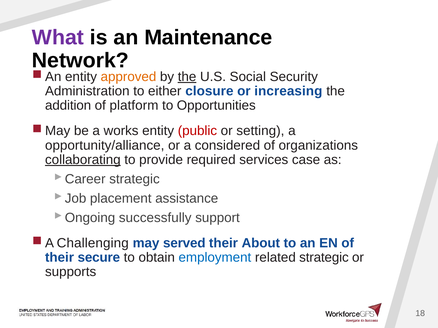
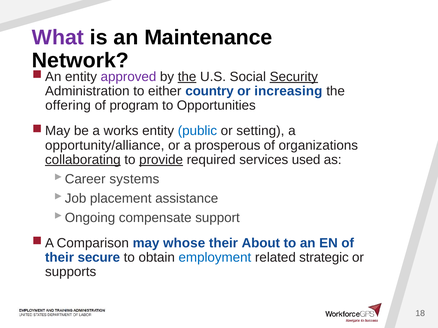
approved colour: orange -> purple (128, 77)
Security underline: none -> present (294, 77)
closure: closure -> country (210, 91)
addition: addition -> offering (68, 106)
platform: platform -> program (134, 106)
public colour: red -> blue (197, 131)
considered: considered -> prosperous (228, 146)
provide underline: none -> present (161, 160)
case: case -> used (306, 160)
strategic: strategic -> systems (134, 179)
successfully: successfully -> compensate (155, 218)
Challenging: Challenging -> Comparison (93, 243)
served: served -> whose (184, 243)
